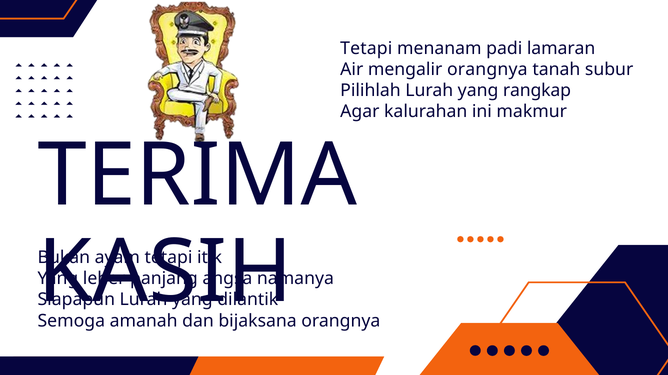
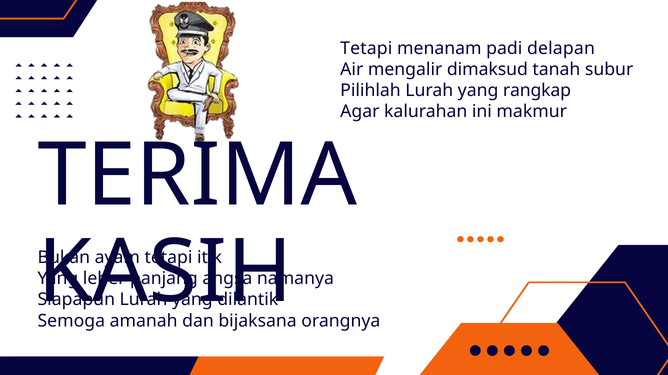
lamaran: lamaran -> delapan (561, 48)
mengalir orangnya: orangnya -> dimaksud (487, 69)
